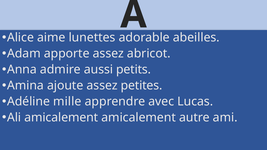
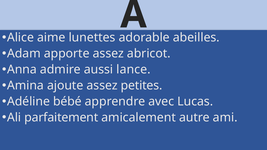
petits: petits -> lance (133, 70)
mille: mille -> bébé (67, 102)
Ali amicalement: amicalement -> parfaitement (61, 118)
